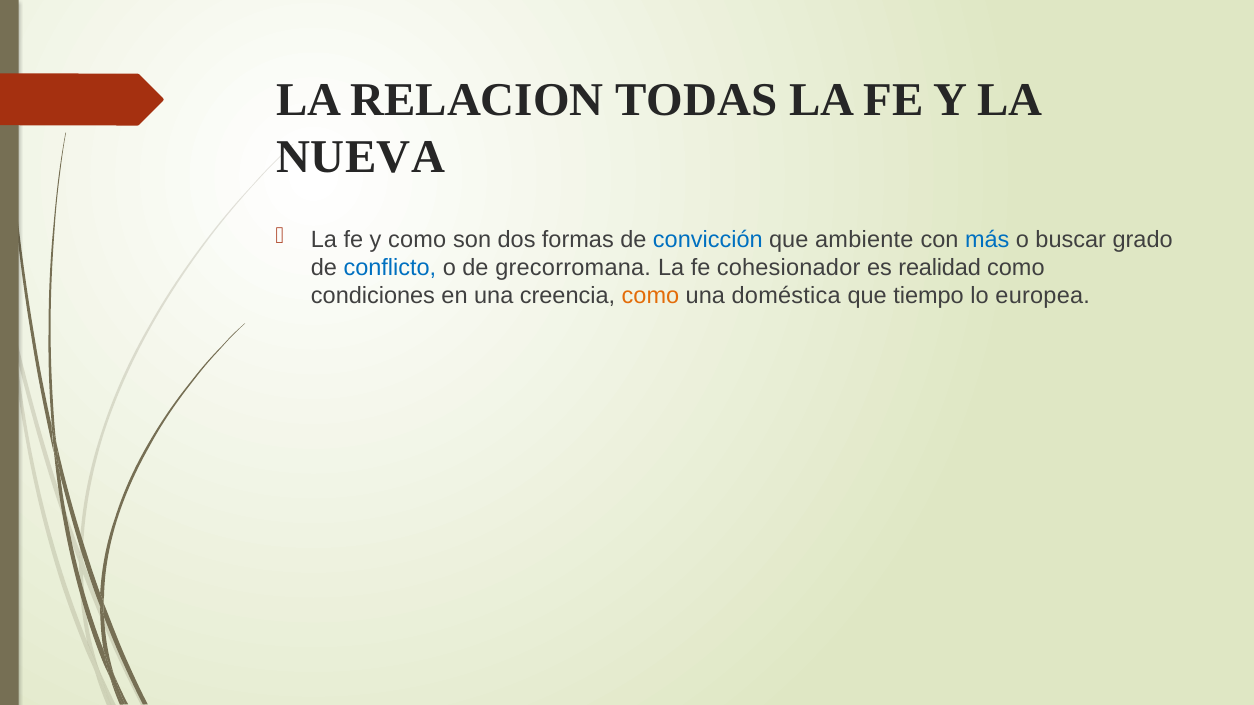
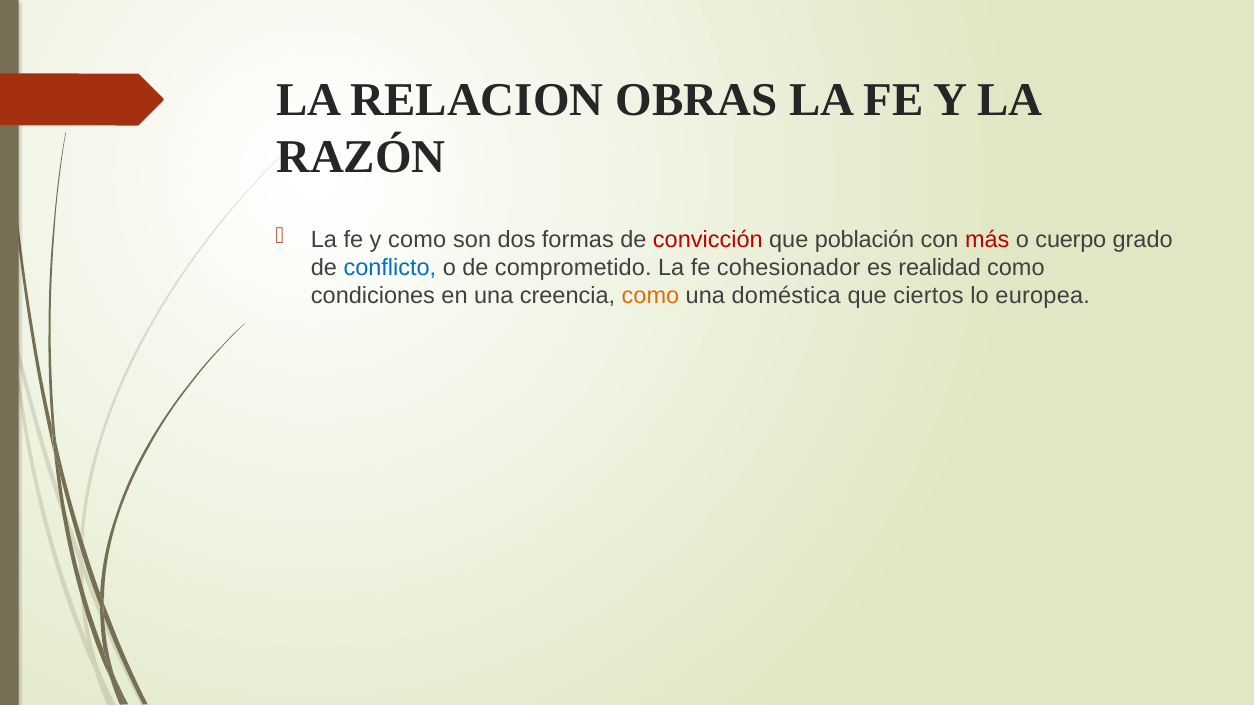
TODAS: TODAS -> OBRAS (696, 100)
NUEVA: NUEVA -> RAZÓN (361, 157)
convicción colour: blue -> red (708, 240)
ambiente: ambiente -> población (865, 240)
más colour: blue -> red (987, 240)
buscar: buscar -> cuerpo (1071, 240)
grecorromana: grecorromana -> comprometido (573, 268)
tiempo: tiempo -> ciertos (928, 296)
